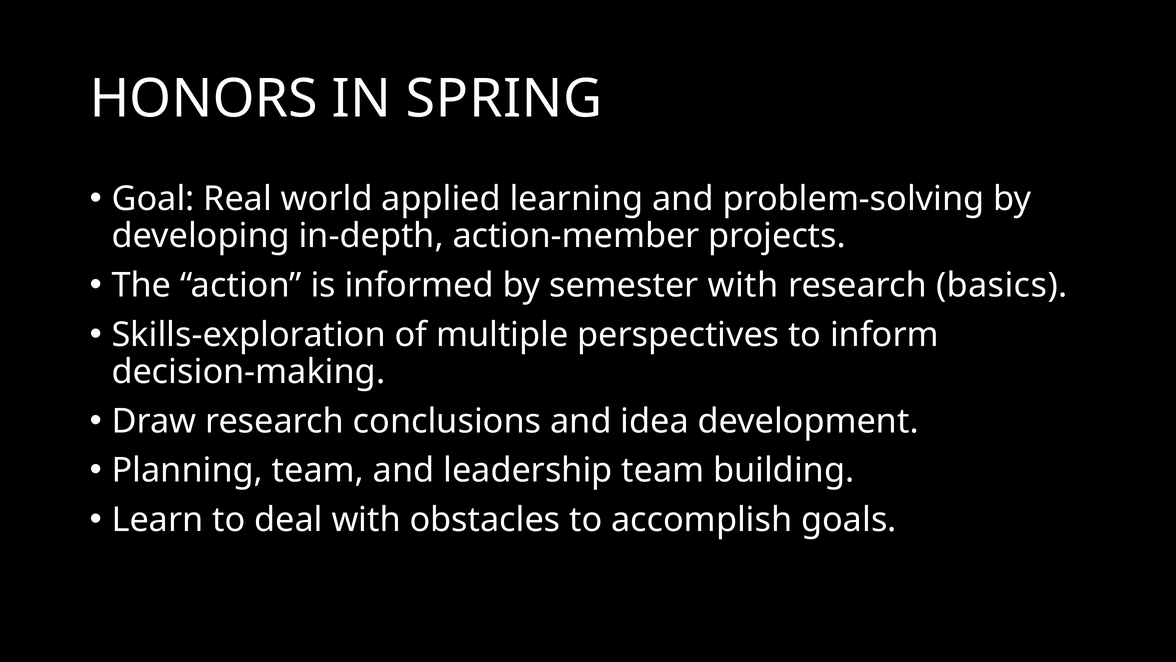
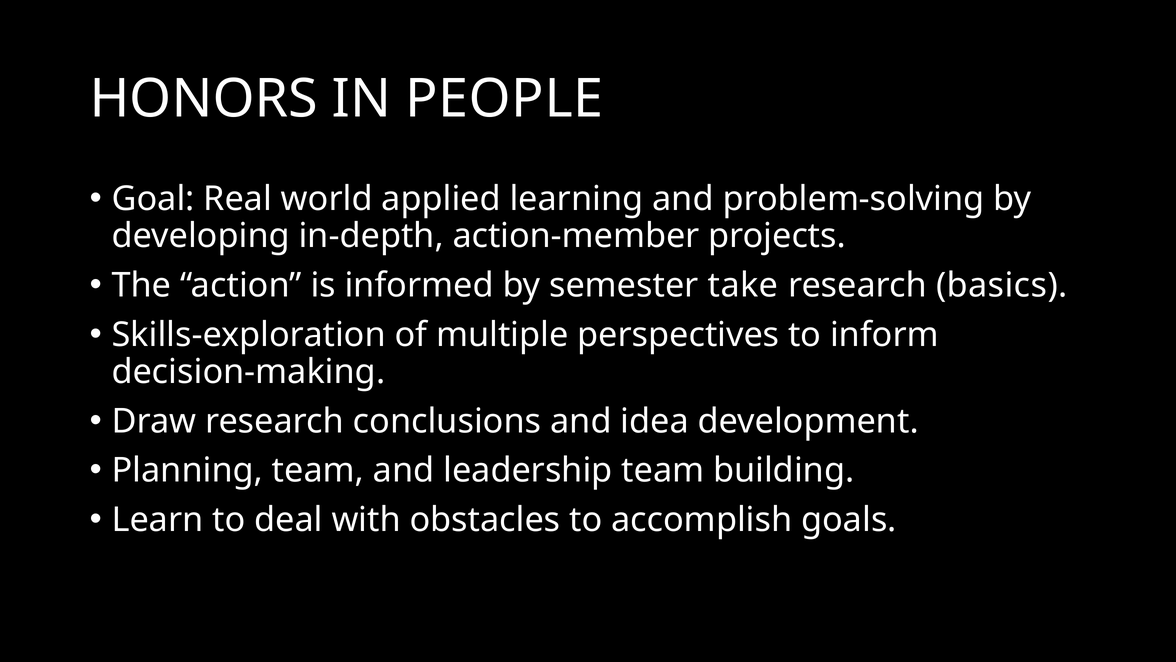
SPRING: SPRING -> PEOPLE (504, 99)
semester with: with -> take (743, 285)
